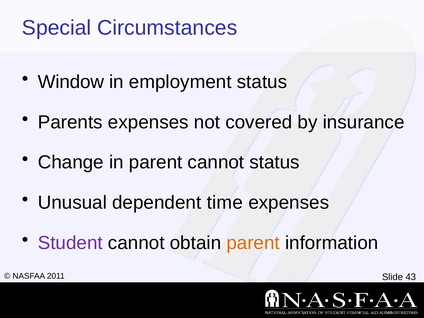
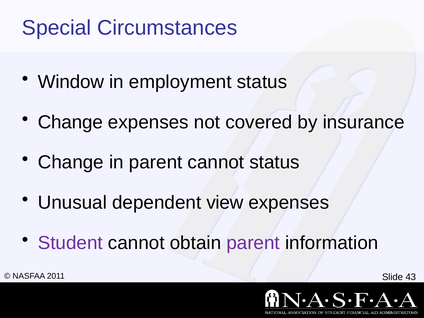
Parents: Parents -> Change (70, 122)
time: time -> view (225, 203)
parent colour: orange -> purple (253, 243)
